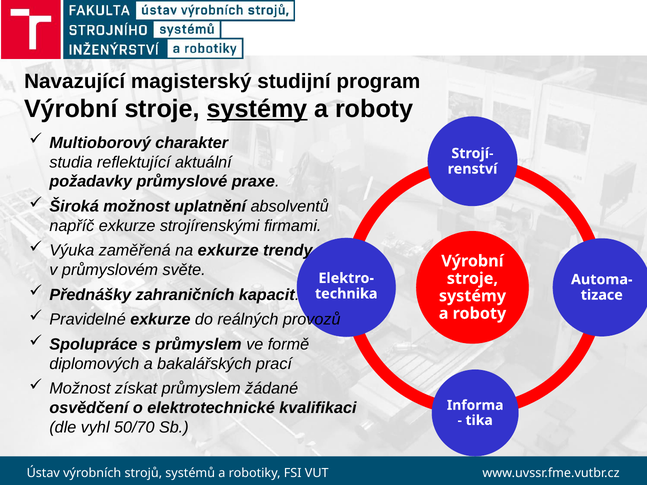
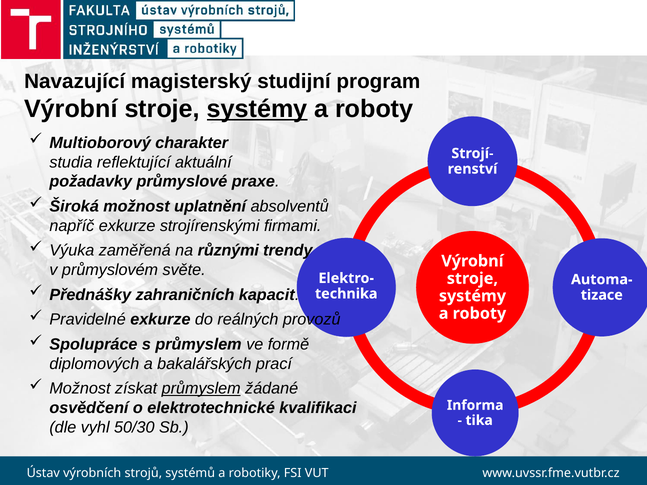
na exkurze: exkurze -> různými (228, 251)
průmyslem underline: none -> present (201, 389)
50/70: 50/70 -> 50/30 (134, 428)
